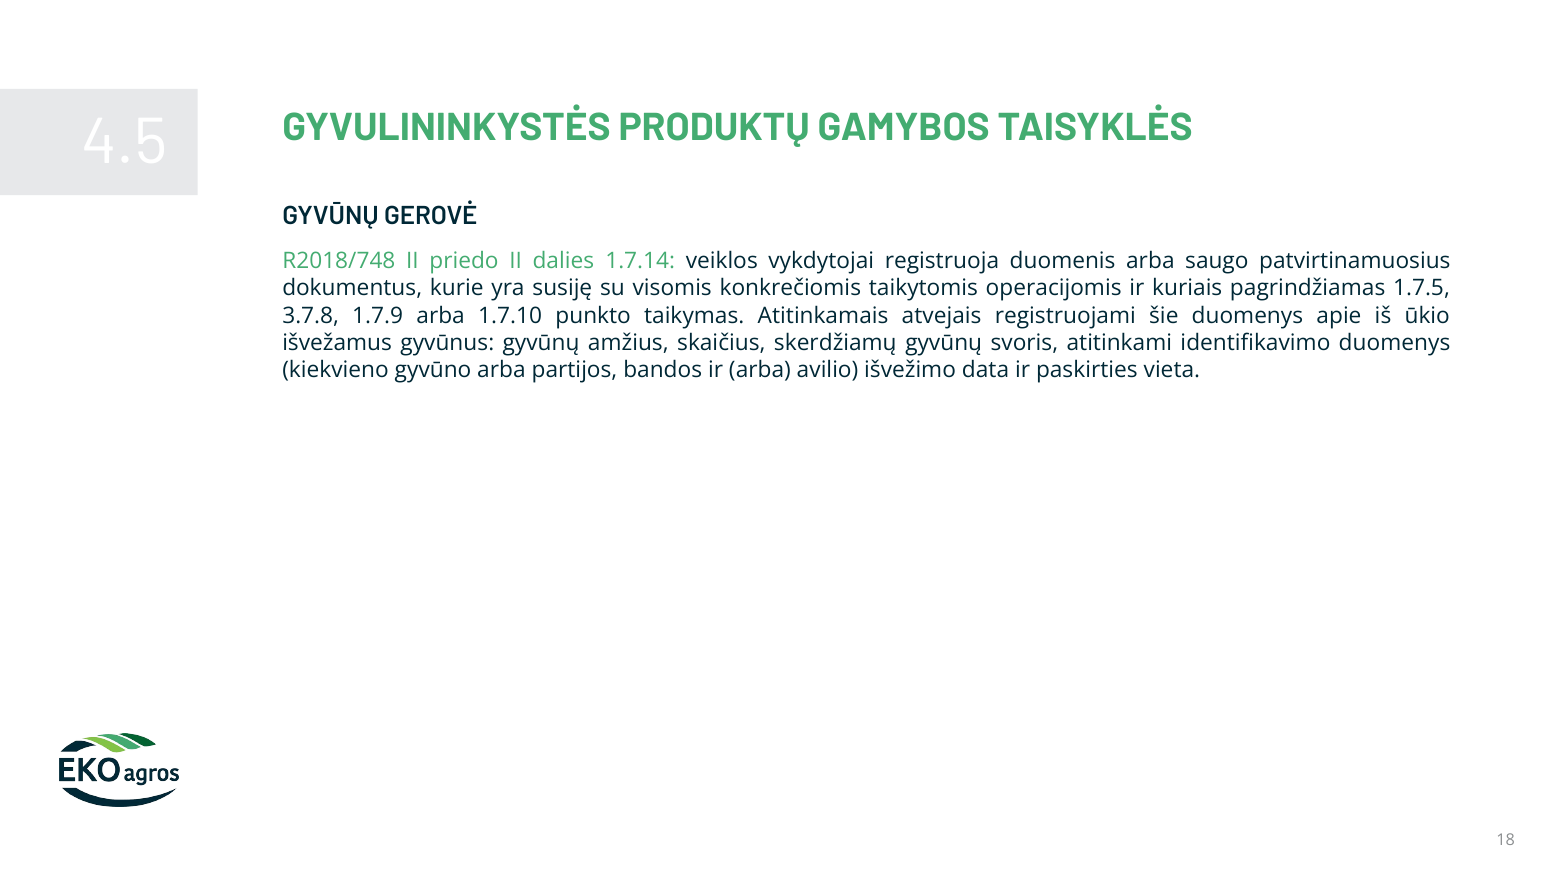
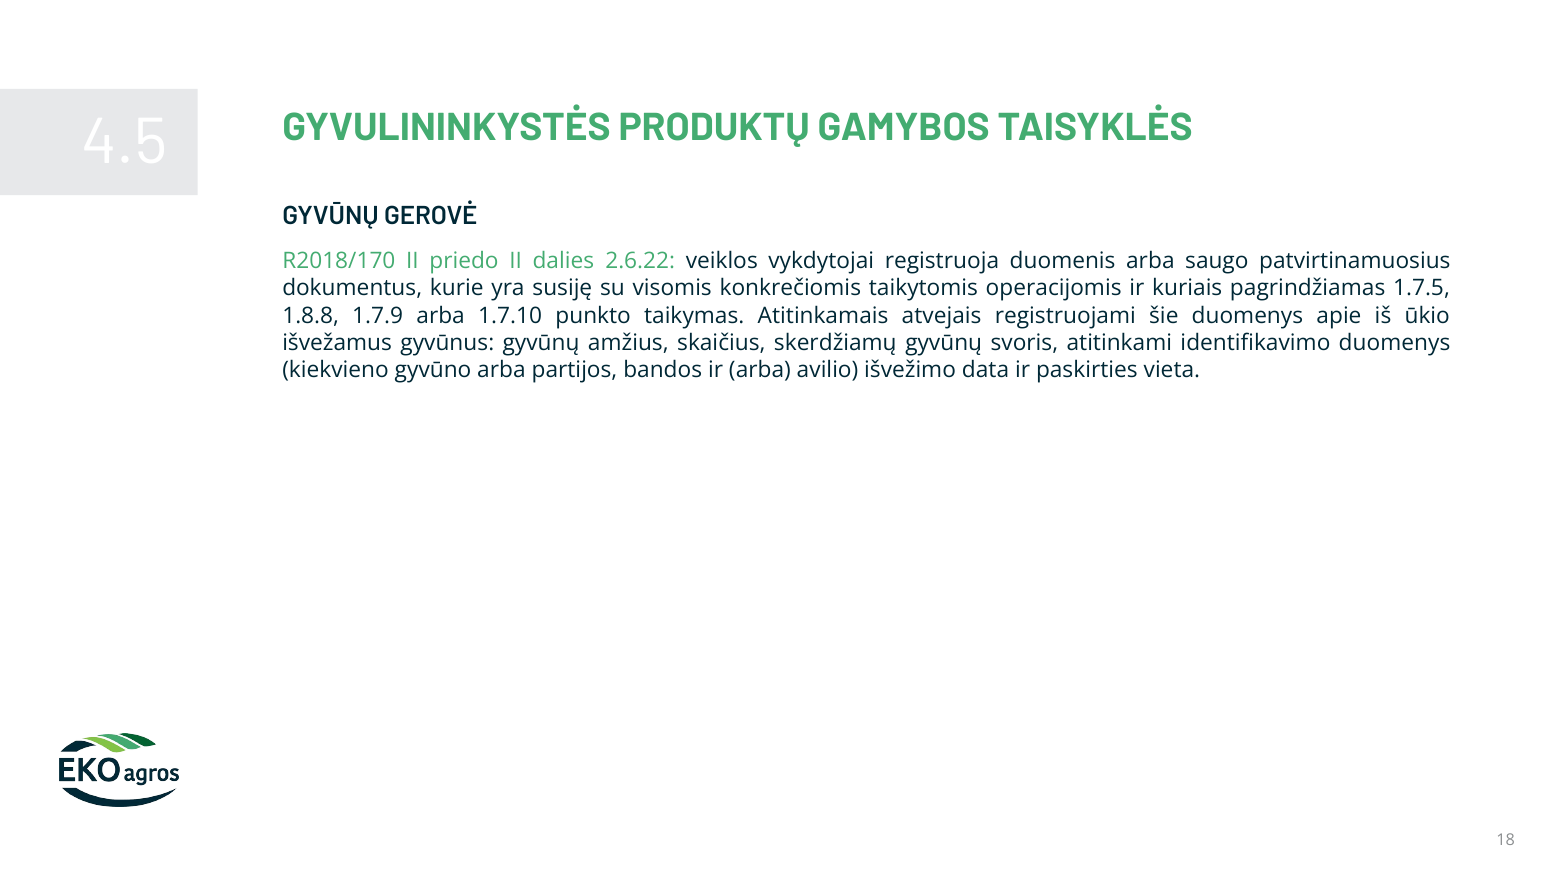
R2018/748: R2018/748 -> R2018/170 (339, 261)
1.7.14: 1.7.14 -> 2.6.22 (640, 261)
3.7.8: 3.7.8 -> 1.8.8 (311, 316)
